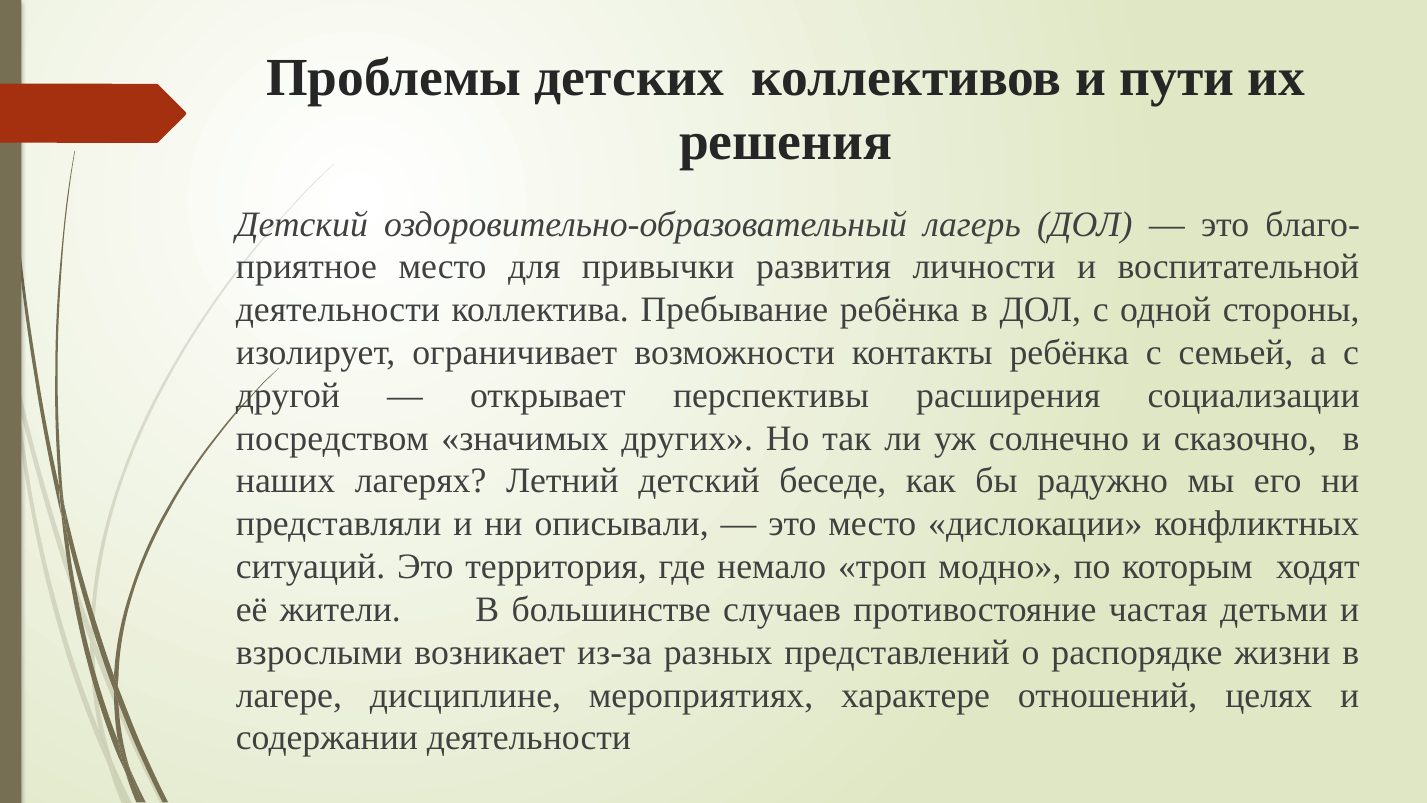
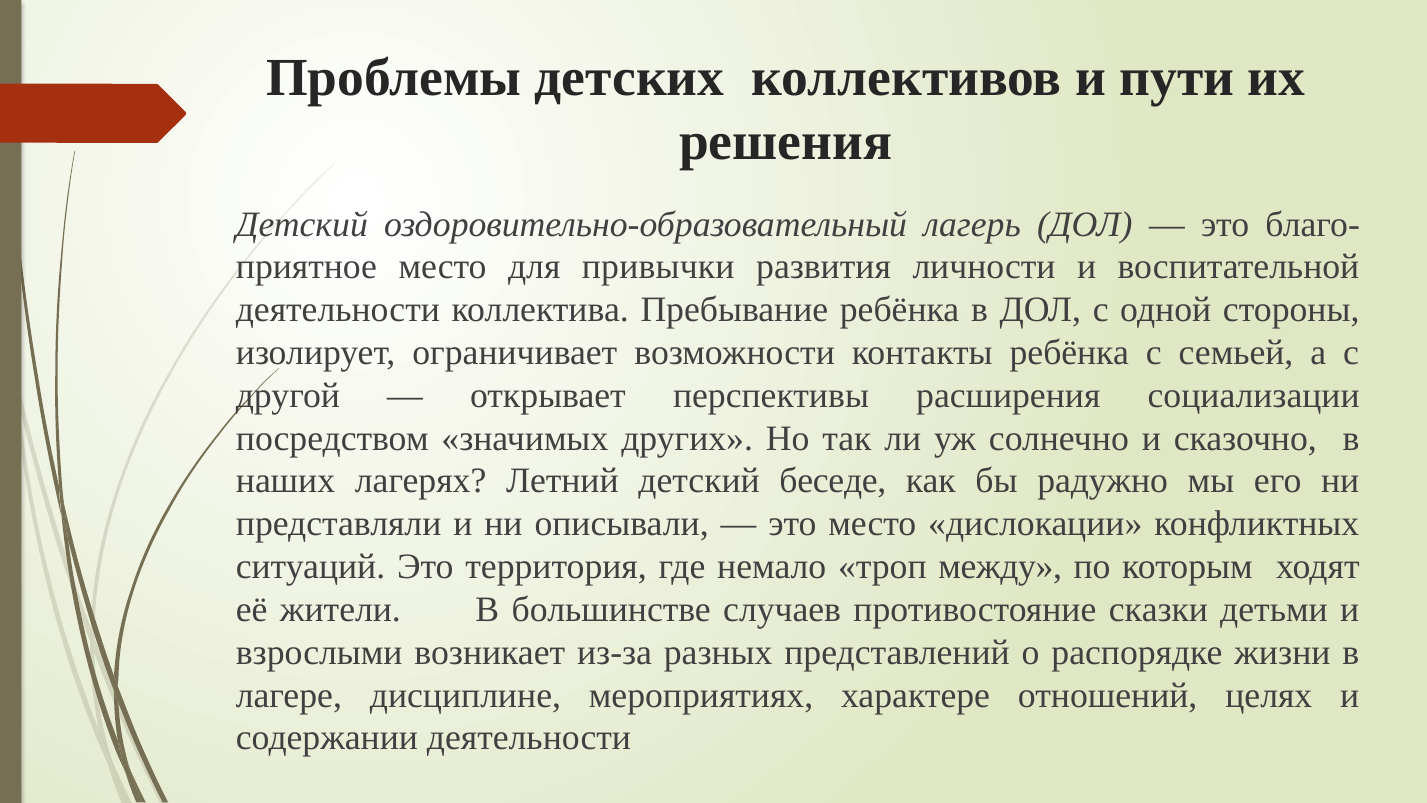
модно: модно -> между (1000, 567)
частая: частая -> сказки (1158, 609)
